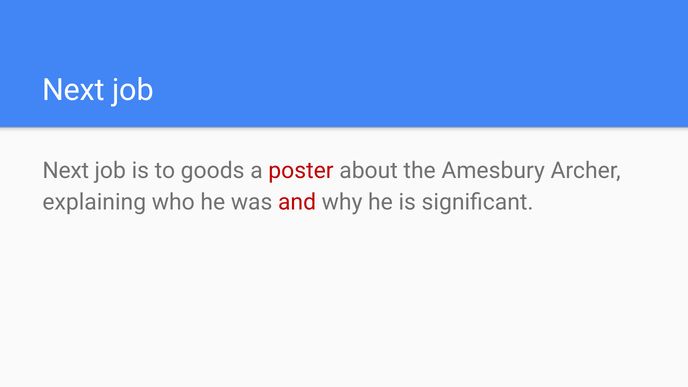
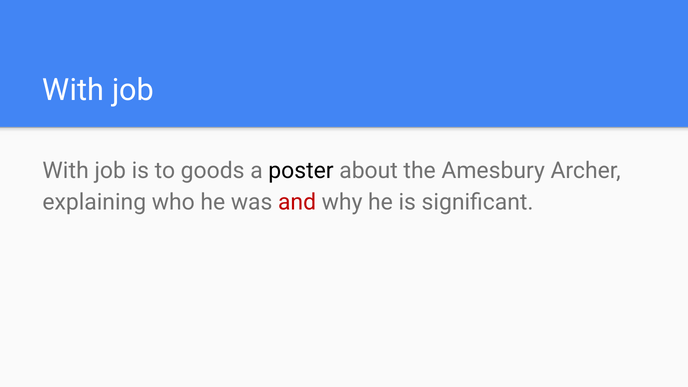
Next: Next -> With (73, 90)
Next: Next -> With (66, 171)
poster colour: red -> black (301, 171)
